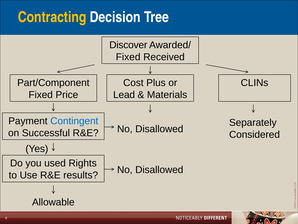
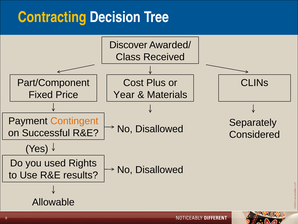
Fixed: Fixed -> Class (128, 57)
Lead: Lead -> Year (124, 95)
Contingent colour: blue -> orange (74, 121)
